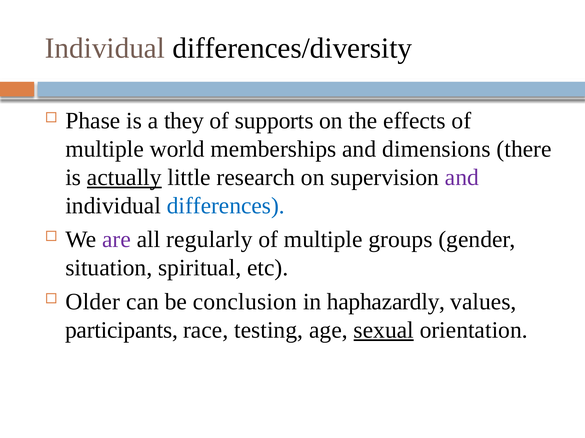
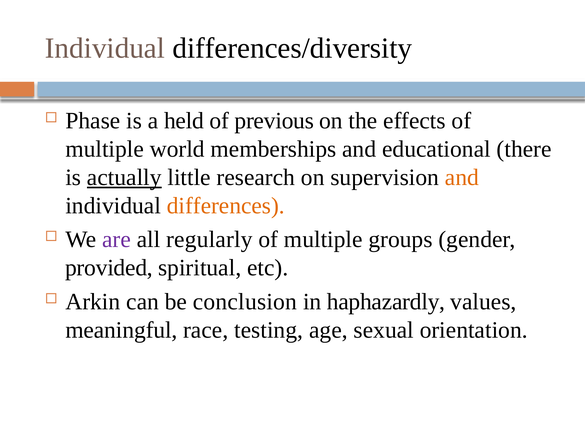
they: they -> held (184, 121)
supports: supports -> previous (274, 121)
dimensions: dimensions -> educational (436, 149)
and colour: purple -> orange (462, 178)
differences colour: blue -> orange (226, 206)
situation: situation -> provided (109, 268)
Older: Older -> Arkin (93, 302)
participants: participants -> meaningful (121, 331)
sexual underline: present -> none (384, 331)
